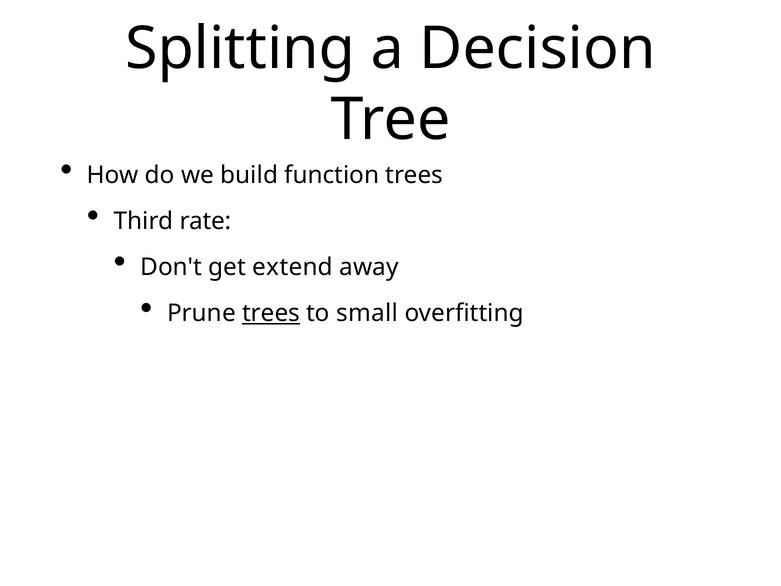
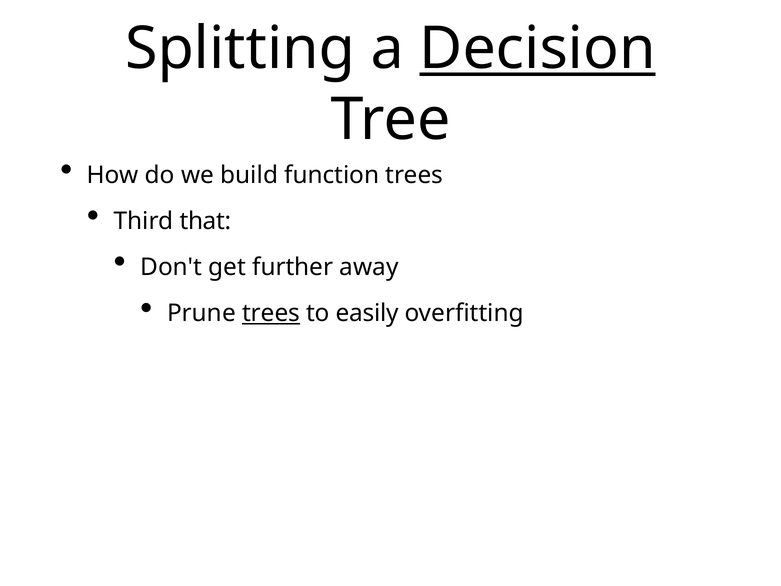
Decision underline: none -> present (537, 49)
rate: rate -> that (206, 221)
extend: extend -> further (293, 267)
small: small -> easily (367, 313)
